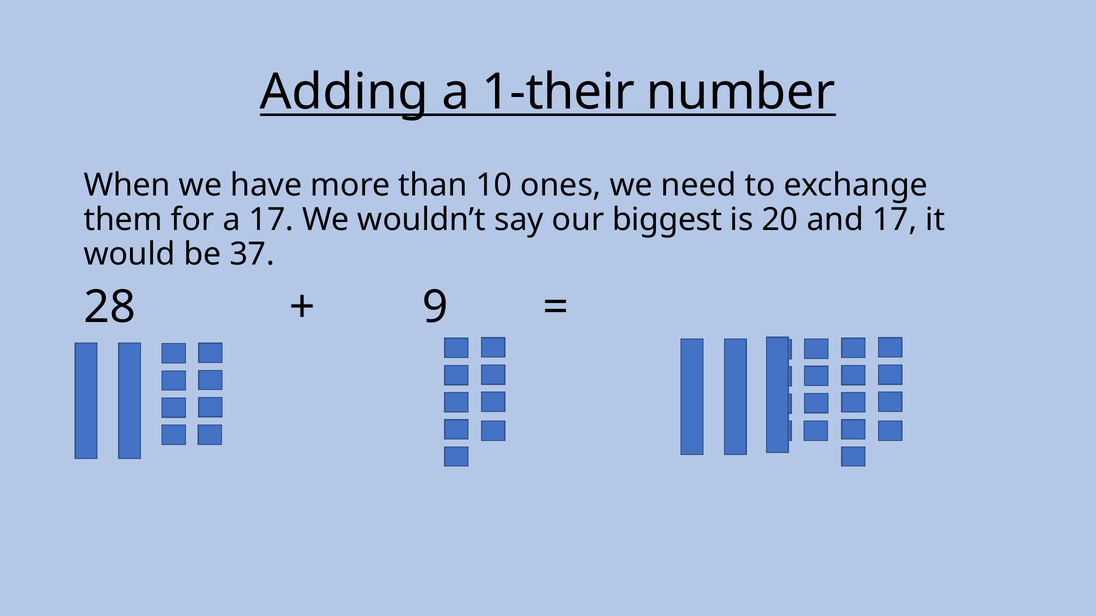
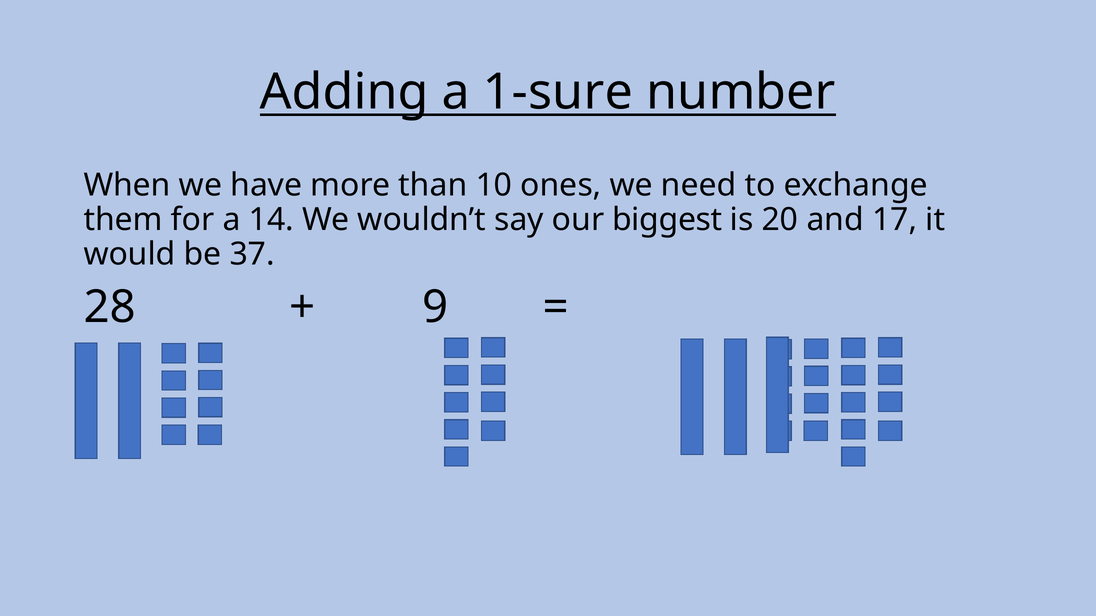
1-their: 1-their -> 1-sure (558, 92)
a 17: 17 -> 14 (271, 220)
